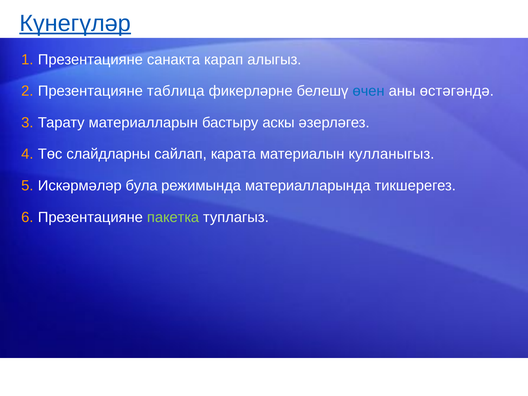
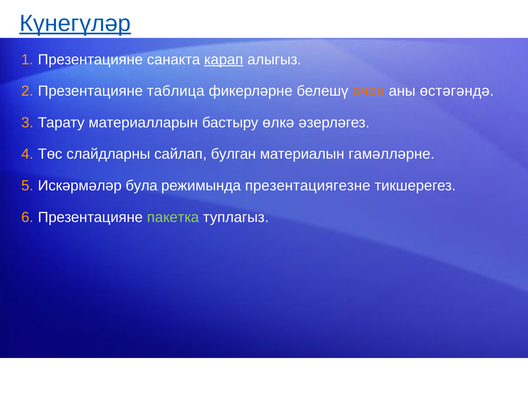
карап underline: none -> present (224, 59)
өчен colour: blue -> orange (369, 91)
аскы: аскы -> өлкә (278, 123)
карата: карата -> булган (233, 154)
кулланыгыз: кулланыгыз -> гамәлләрне (392, 154)
материалларында: материалларында -> презентациягезне (308, 186)
